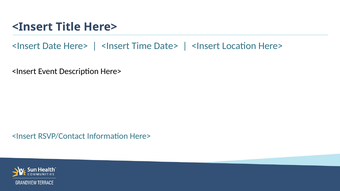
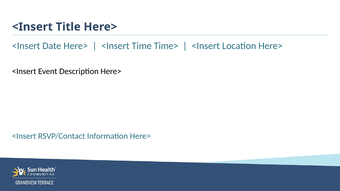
Date>: Date> -> Time> (166, 46)
